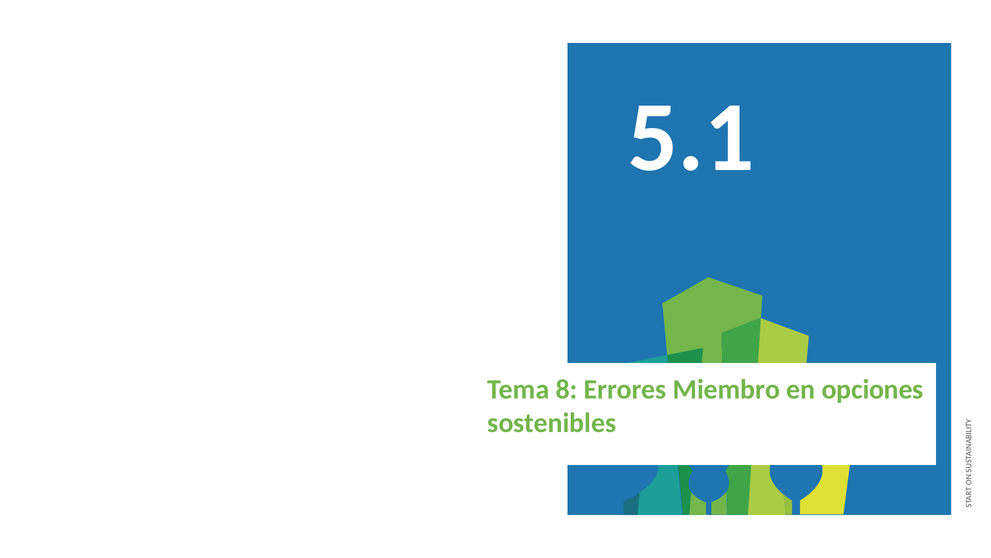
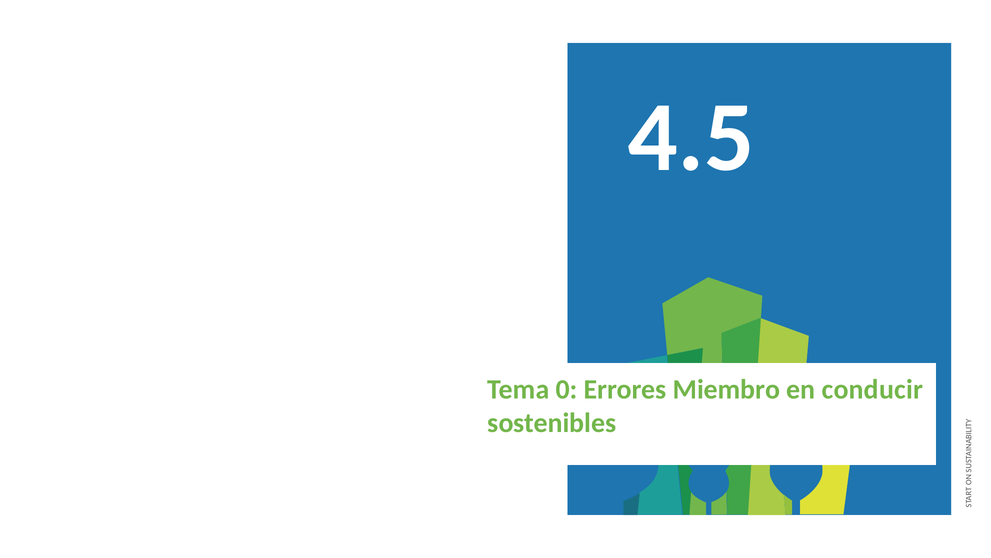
5.1: 5.1 -> 4.5 (691, 137)
8: 8 -> 0 (566, 389)
opciones: opciones -> conducir (872, 389)
